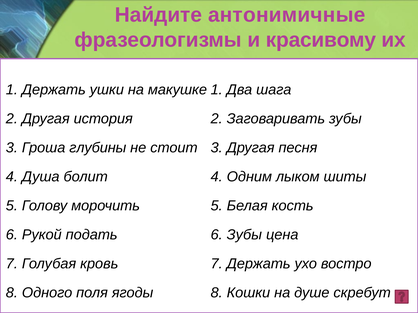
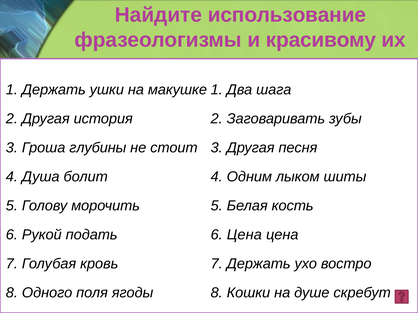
антонимичные: антонимичные -> использование (287, 15)
6 Зубы: Зубы -> Цена (244, 235)
